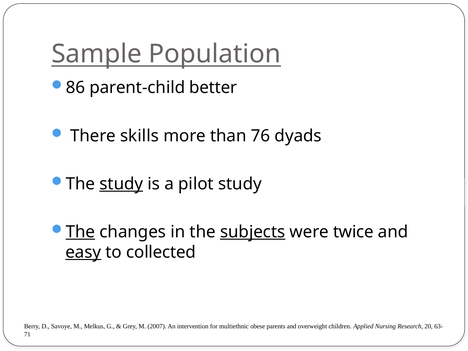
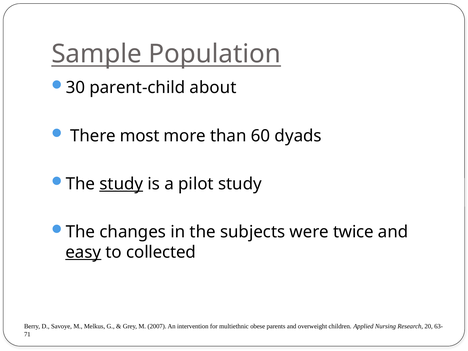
86: 86 -> 30 (75, 88)
better: better -> about (213, 88)
skills: skills -> most (140, 136)
76: 76 -> 60 (261, 136)
The underline: present -> none (80, 232)
subjects underline: present -> none (253, 232)
